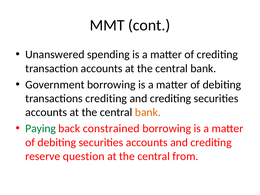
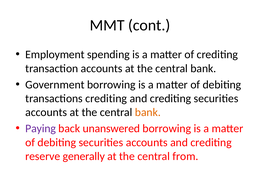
Unanswered: Unanswered -> Employment (55, 55)
Paying colour: green -> purple (41, 129)
constrained: constrained -> unanswered (111, 129)
question: question -> generally (84, 156)
